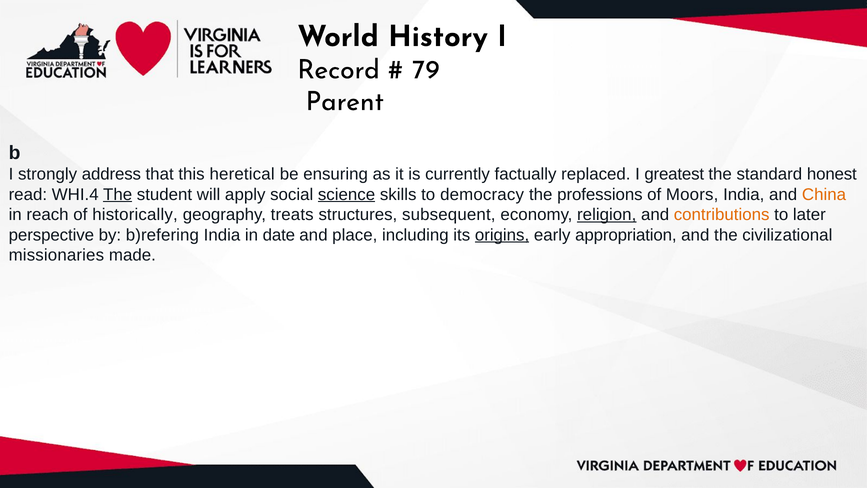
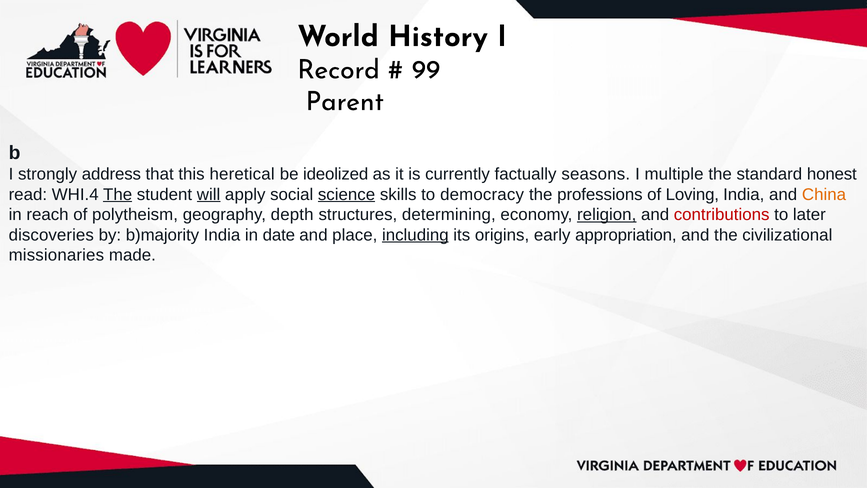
79: 79 -> 99 (426, 69)
ensuring: ensuring -> ideolized (336, 174)
replaced: replaced -> seasons (596, 174)
greatest: greatest -> multiple (674, 174)
will underline: none -> present (209, 194)
Moors: Moors -> Loving (692, 194)
historically: historically -> polytheism (135, 215)
treats: treats -> depth (292, 215)
subsequent: subsequent -> determining (449, 215)
contributions colour: orange -> red (722, 215)
perspective: perspective -> discoveries (51, 235)
b)refering: b)refering -> b)majority (162, 235)
including underline: none -> present (415, 235)
origins underline: present -> none (502, 235)
